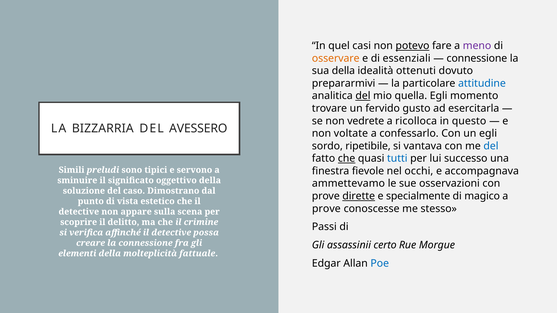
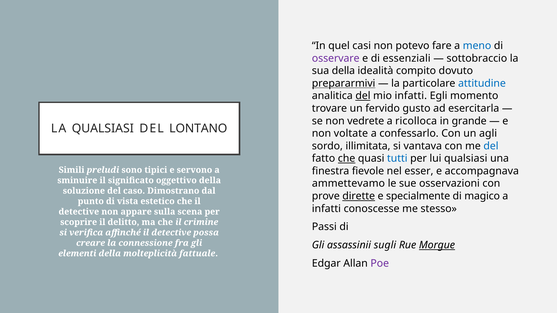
potevo underline: present -> none (413, 46)
meno colour: purple -> blue (477, 46)
osservare colour: orange -> purple (336, 58)
connessione: connessione -> sottobraccio (477, 58)
ottenuti: ottenuti -> compito (416, 71)
prepararmivi underline: none -> present (344, 83)
mio quella: quella -> infatti (411, 96)
questo: questo -> grande (469, 121)
LA BIZZARRIA: BIZZARRIA -> QUALSIASI (103, 129)
AVESSERO: AVESSERO -> LONTANO (198, 129)
un egli: egli -> agli (488, 134)
ripetibile: ripetibile -> illimitata (368, 146)
lui successo: successo -> qualsiasi (466, 159)
occhi: occhi -> esser (419, 171)
prove: prove -> infatti (326, 209)
certo: certo -> sugli (385, 245)
Morgue underline: none -> present (437, 245)
Poe colour: blue -> purple (380, 264)
